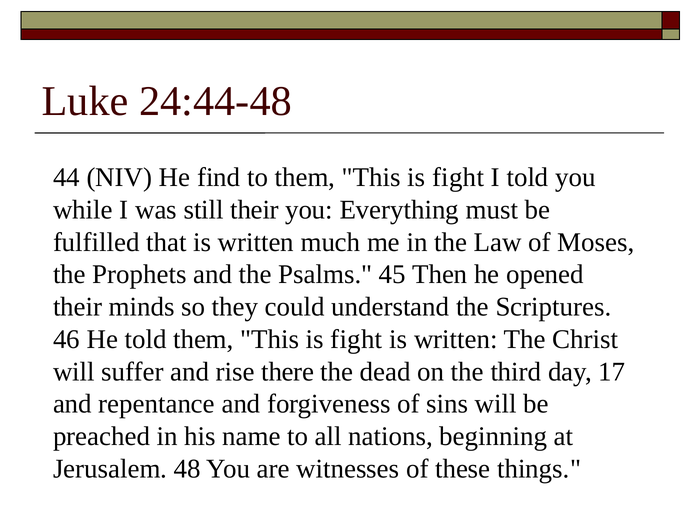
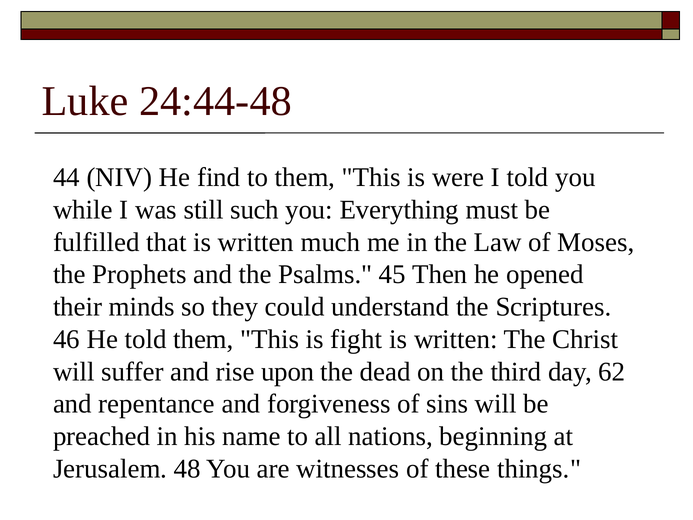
fight: fight -> were (458, 177)
still their: their -> such (255, 210)
there: there -> upon (288, 372)
17: 17 -> 62 (612, 372)
